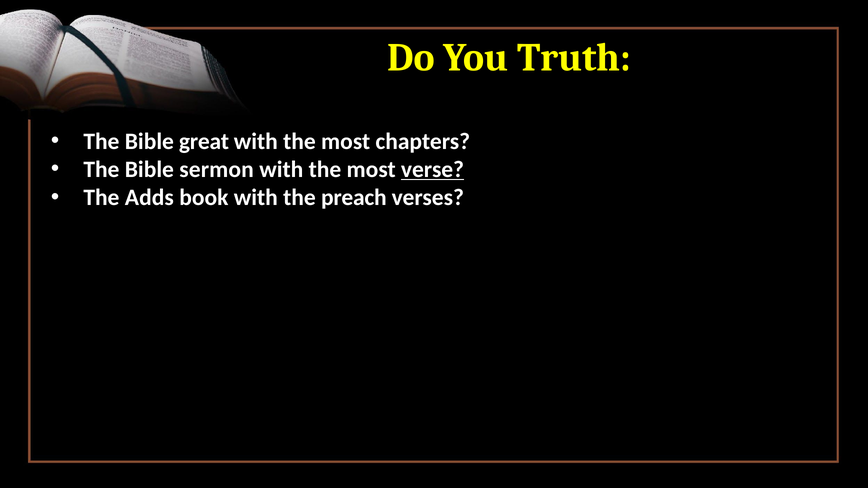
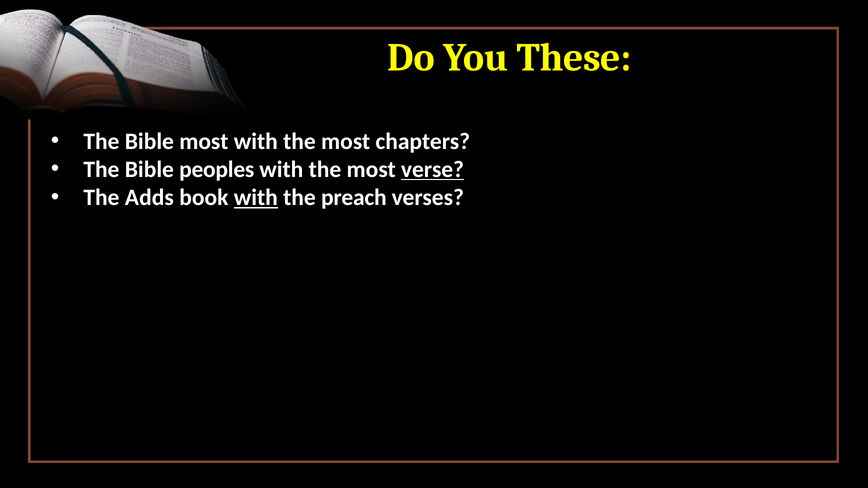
Truth: Truth -> These (574, 57)
Bible great: great -> most (204, 141)
sermon: sermon -> peoples (217, 170)
with underline: none -> present (256, 198)
